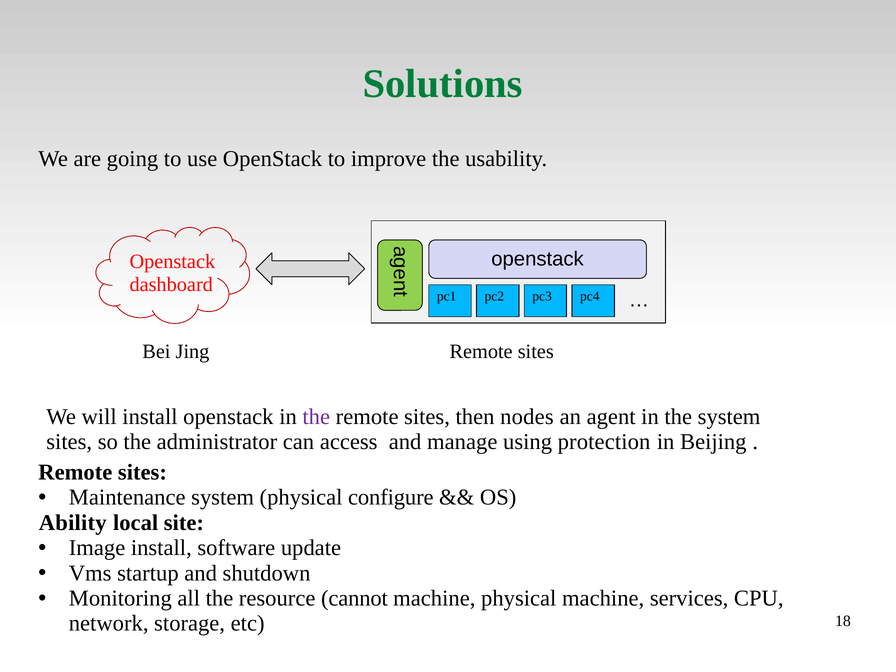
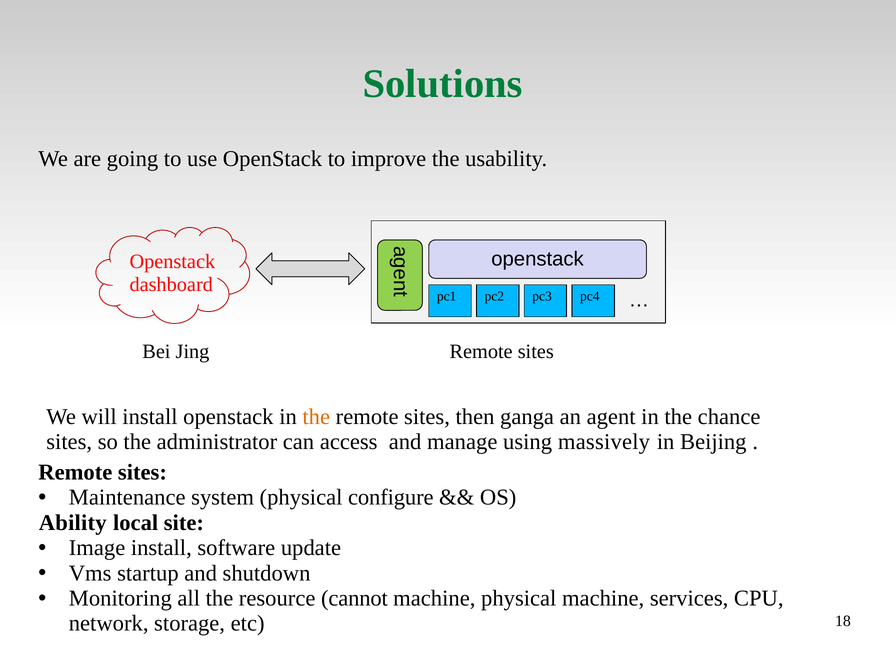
the colour: purple -> orange (316, 417)
nodes: nodes -> ganga (527, 417)
the system: system -> chance (729, 417)
protection: protection -> massively (604, 442)
